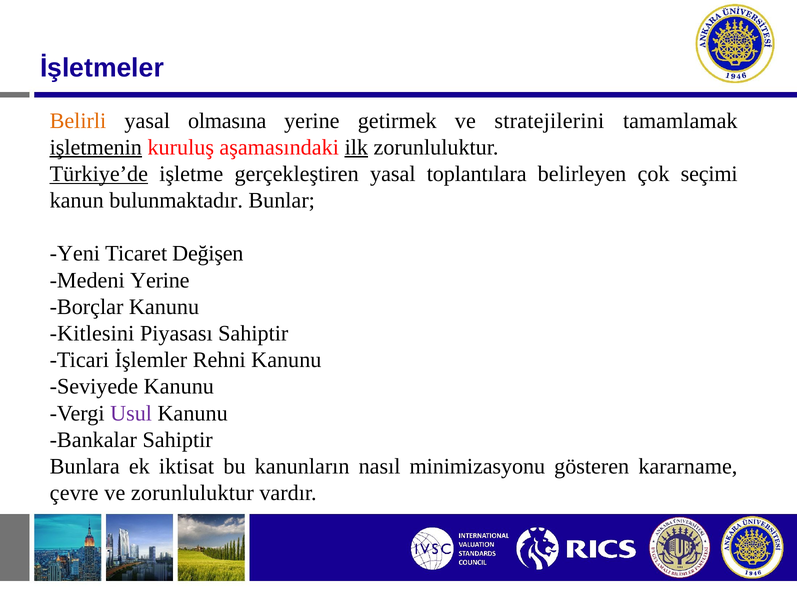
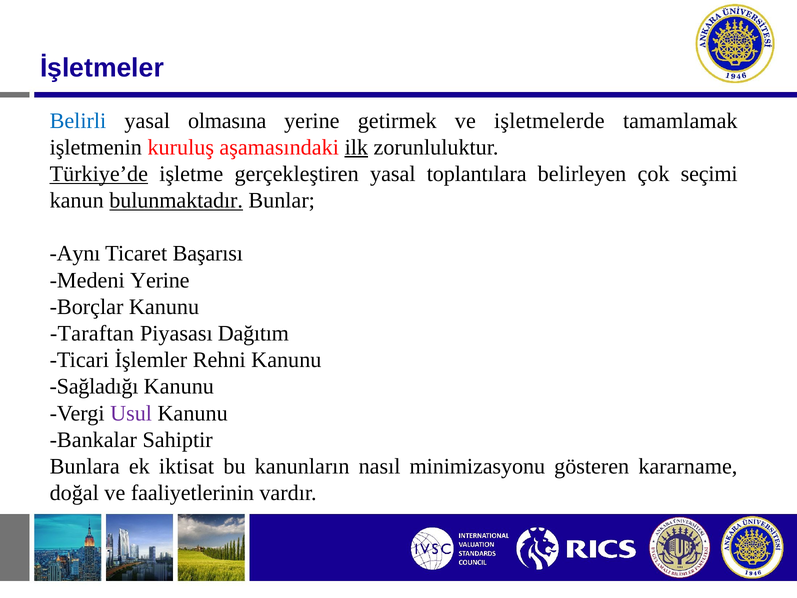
Belirli colour: orange -> blue (78, 121)
stratejilerini: stratejilerini -> işletmelerde (549, 121)
işletmenin underline: present -> none (96, 147)
bulunmaktadır underline: none -> present (176, 200)
Yeni: Yeni -> Aynı (75, 254)
Değişen: Değişen -> Başarısı (208, 254)
Kitlesini: Kitlesini -> Taraftan (92, 333)
Piyasası Sahiptir: Sahiptir -> Dağıtım (253, 333)
Seviyede: Seviyede -> Sağladığı (94, 386)
çevre: çevre -> doğal (74, 493)
ve zorunluluktur: zorunluluktur -> faaliyetlerinin (192, 493)
